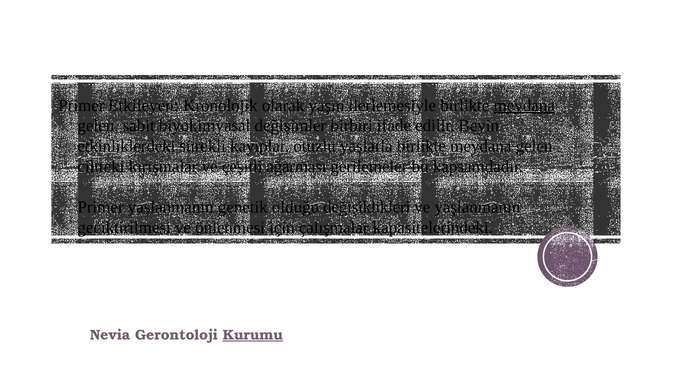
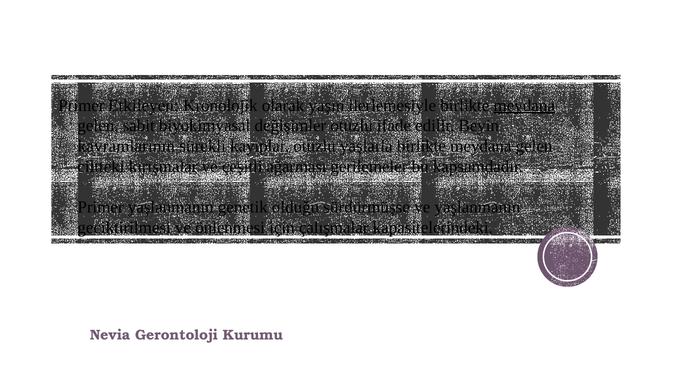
değişimler birbiri: birbiri -> otuzlu (352, 126)
etkinliklerdeki: etkinliklerdeki -> kavramlarının (126, 146)
değişiklikleri: değişiklikleri -> sürdürmüşse (367, 207)
Kurumu underline: present -> none (253, 335)
